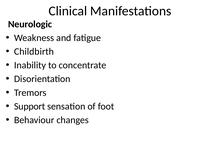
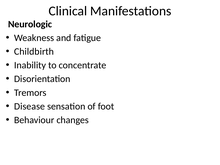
Support: Support -> Disease (30, 106)
